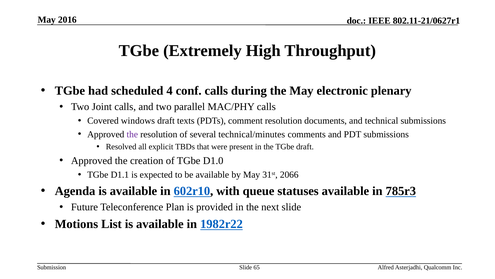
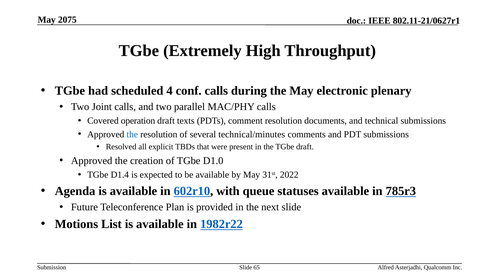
2016: 2016 -> 2075 (67, 20)
windows: windows -> operation (138, 121)
the colour: purple -> blue (132, 134)
D1.1: D1.1 -> D1.4 (120, 174)
2066: 2066 -> 2022 (289, 174)
